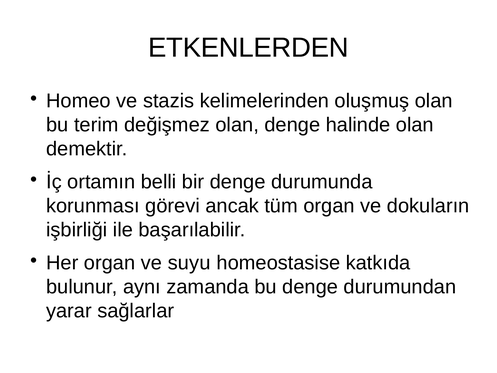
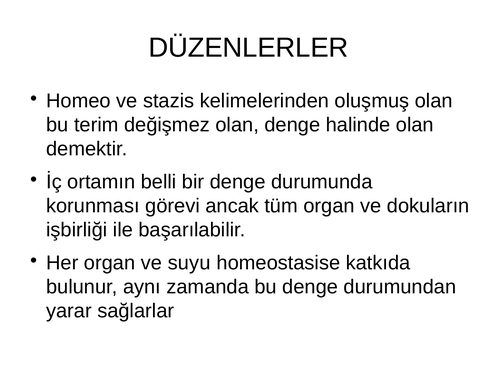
ETKENLERDEN: ETKENLERDEN -> DÜZENLERLER (248, 48)
